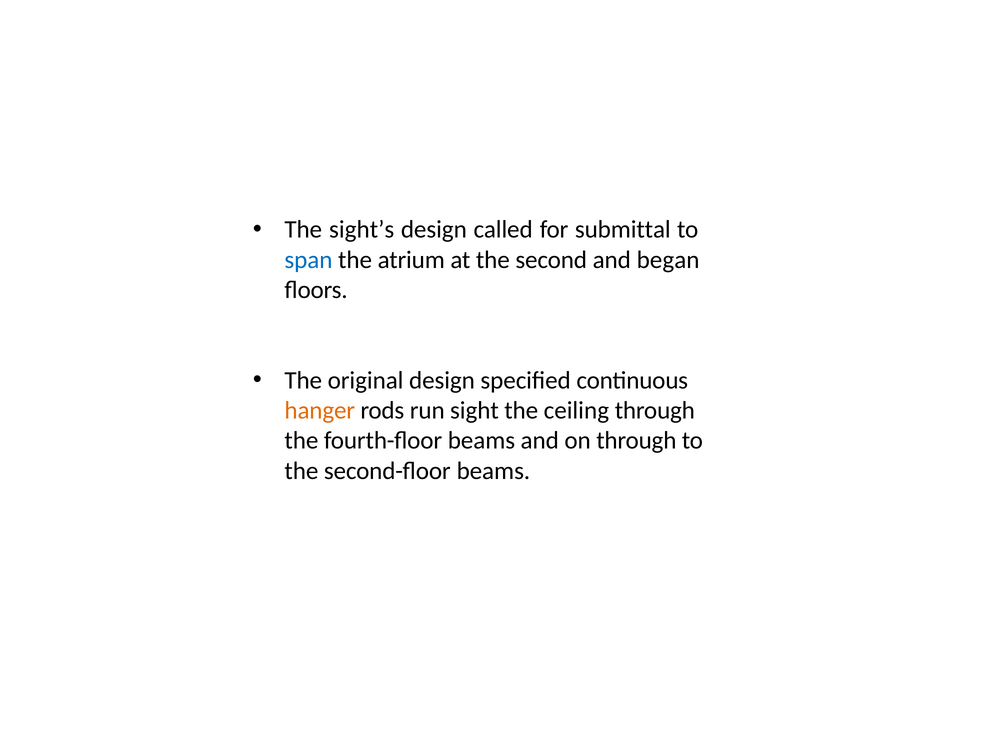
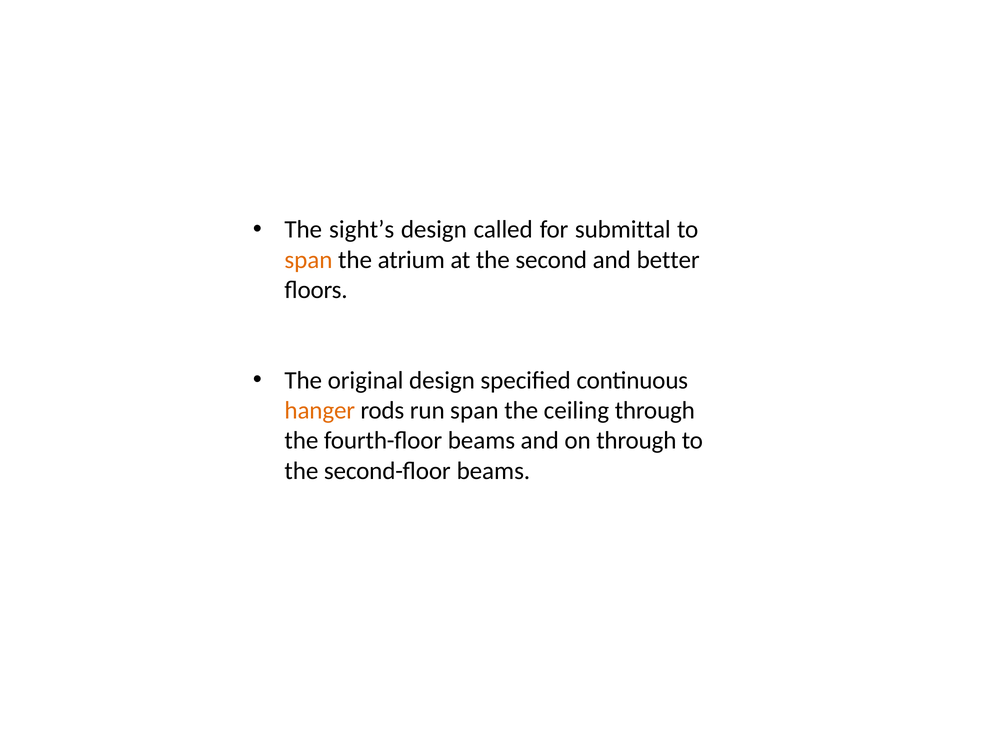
span colour: blue -> orange (309, 260)
began: began -> better (668, 260)
run sight: sight -> span (474, 410)
